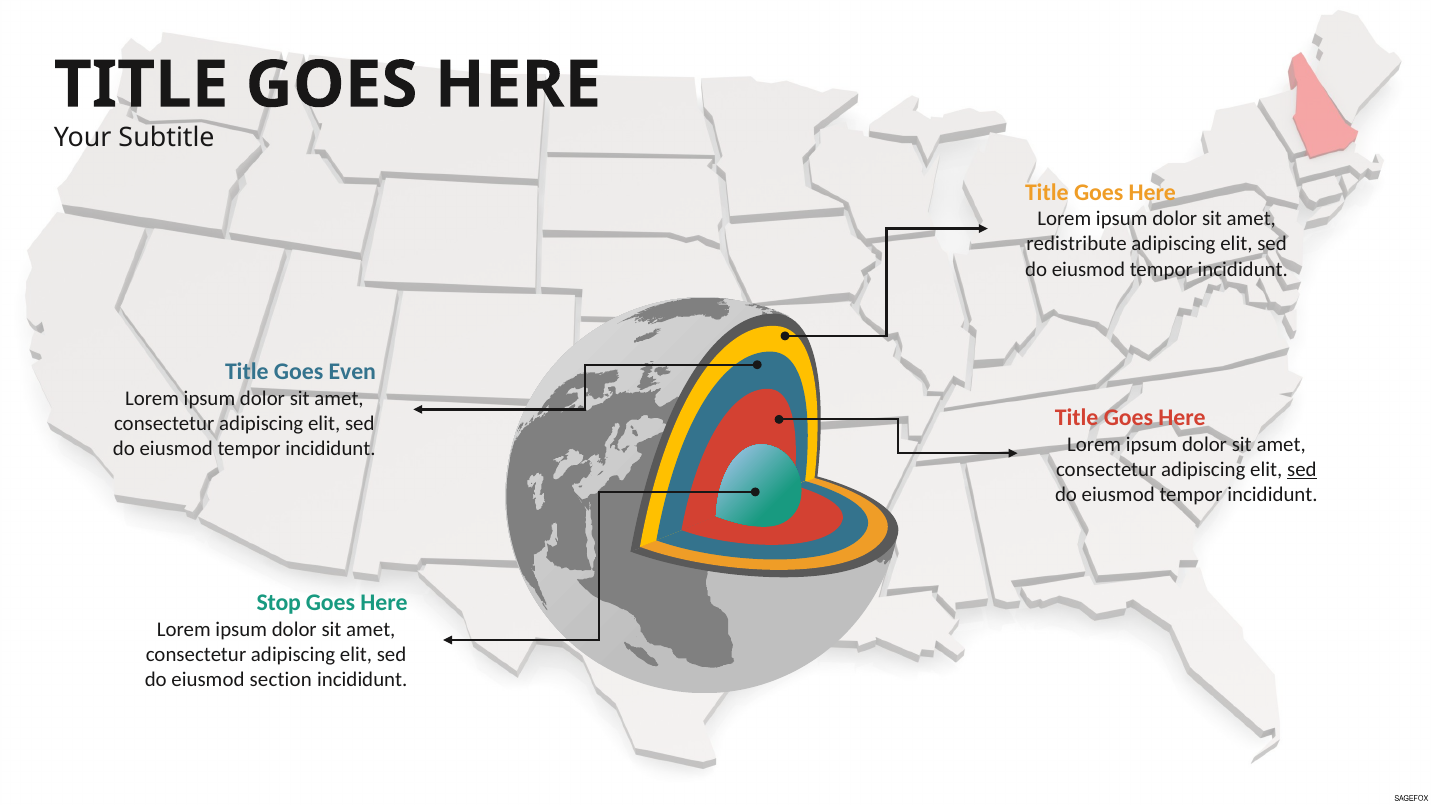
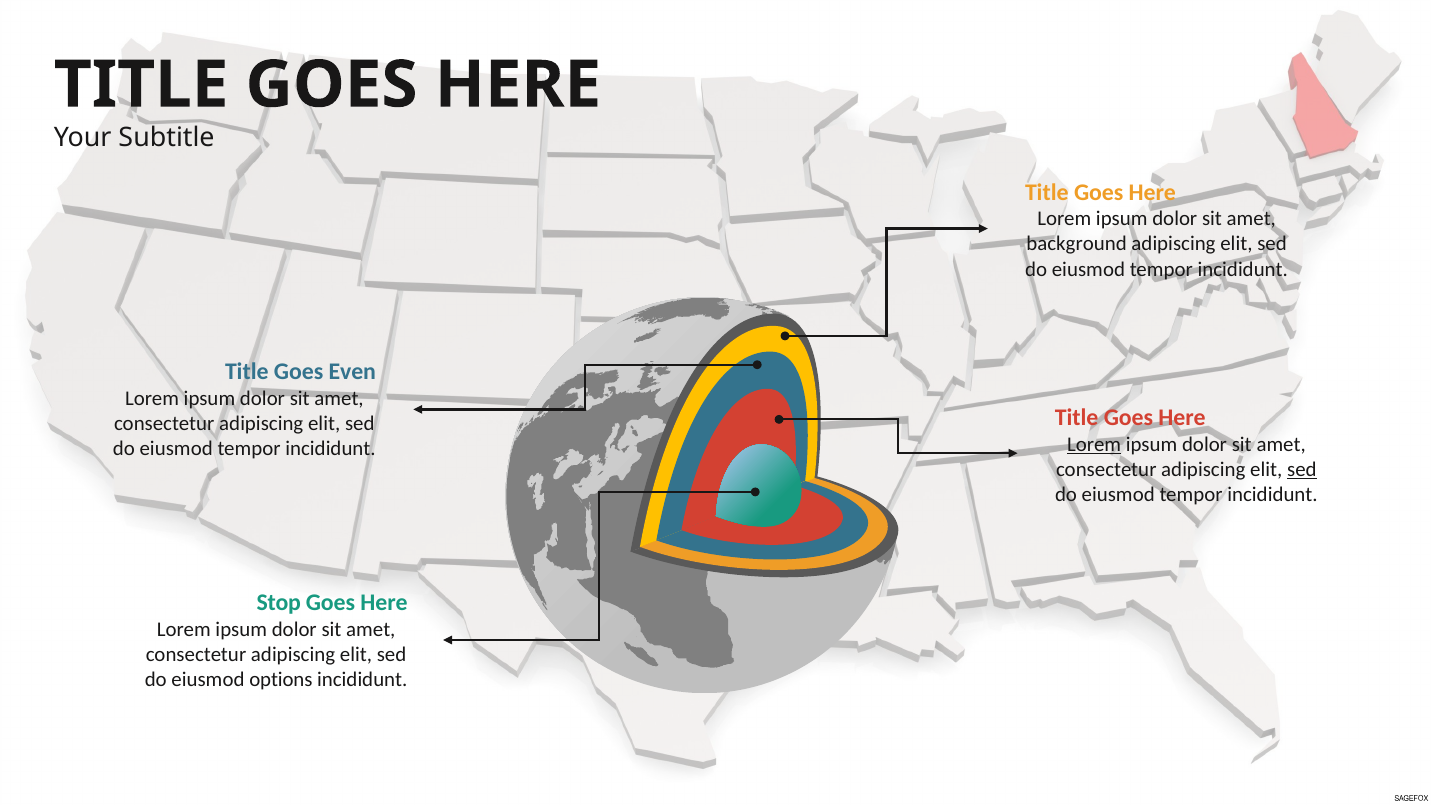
redistribute: redistribute -> background (1077, 244)
Lorem underline: none -> present (1094, 445)
section: section -> options (281, 680)
